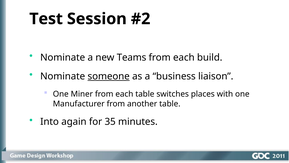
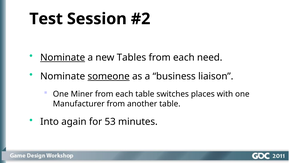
Nominate underline: none -> present (63, 57)
Teams: Teams -> Tables (131, 57)
build: build -> need (210, 57)
35: 35 -> 53 (110, 121)
